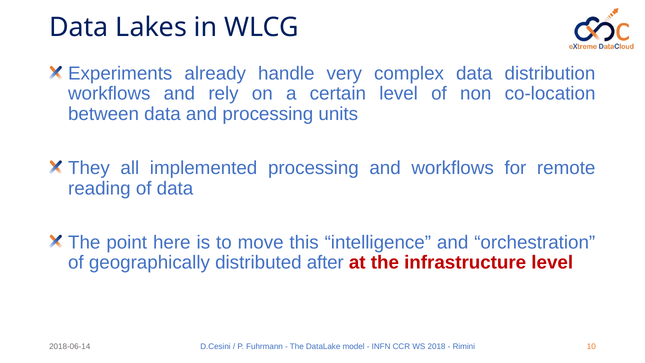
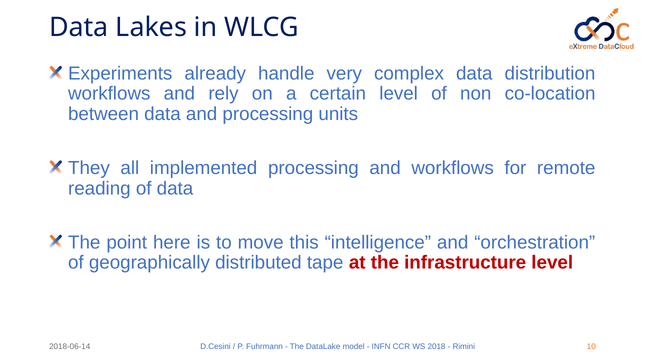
after: after -> tape (325, 263)
